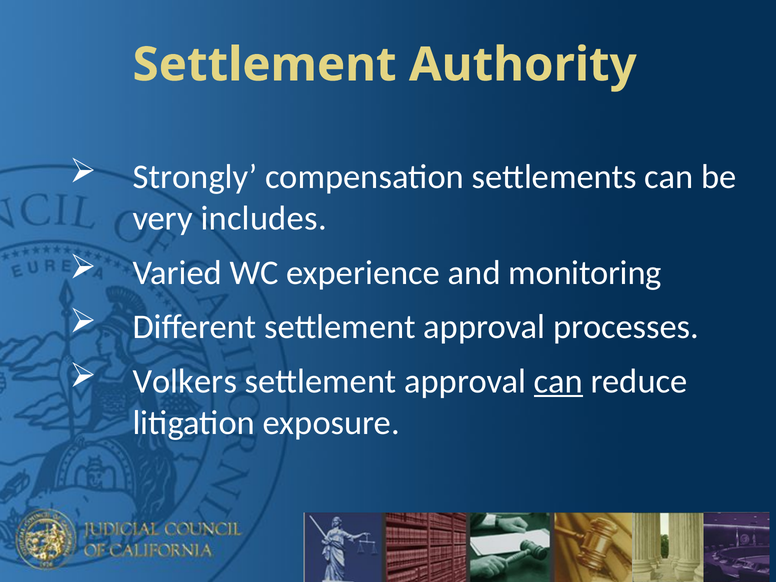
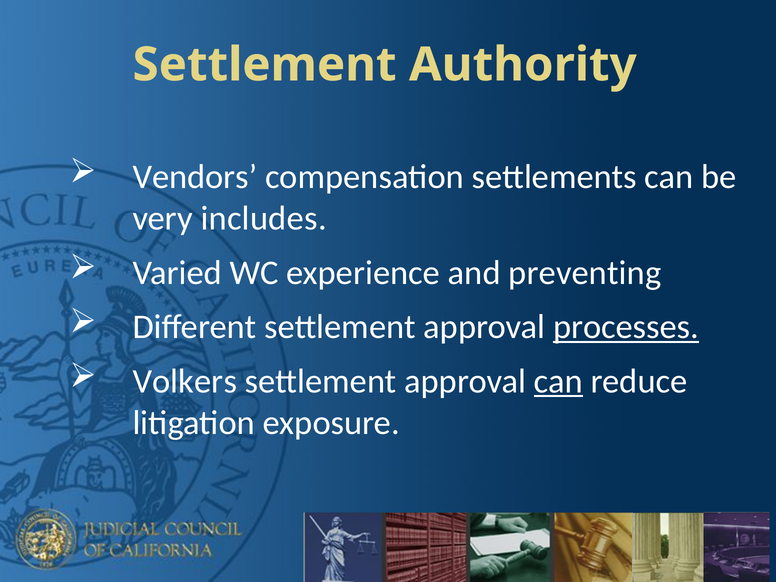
Strongly: Strongly -> Vendors (195, 177)
monitoring: monitoring -> preventing (585, 273)
processes underline: none -> present (626, 327)
